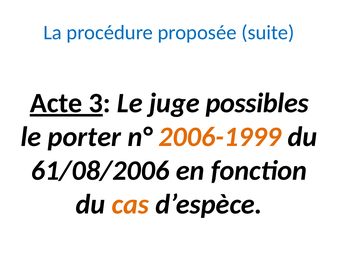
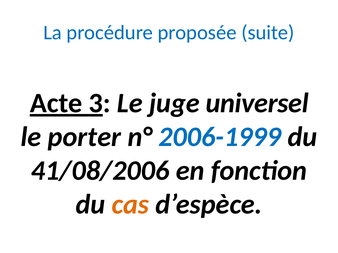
possibles: possibles -> universel (257, 103)
2006-1999 colour: orange -> blue (220, 137)
61/08/2006: 61/08/2006 -> 41/08/2006 (100, 171)
